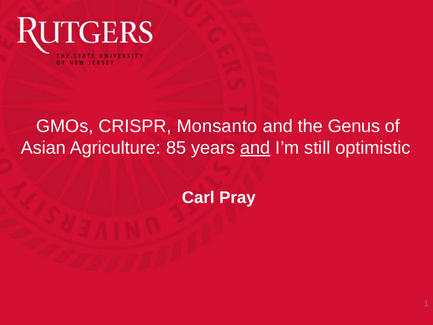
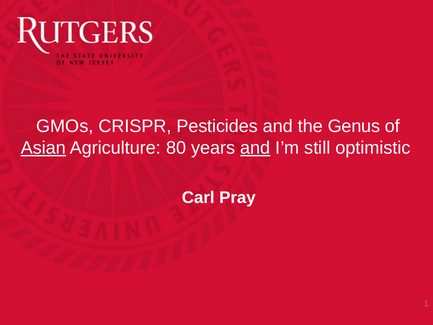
Monsanto: Monsanto -> Pesticides (217, 126)
Asian underline: none -> present (43, 148)
85: 85 -> 80 (176, 148)
